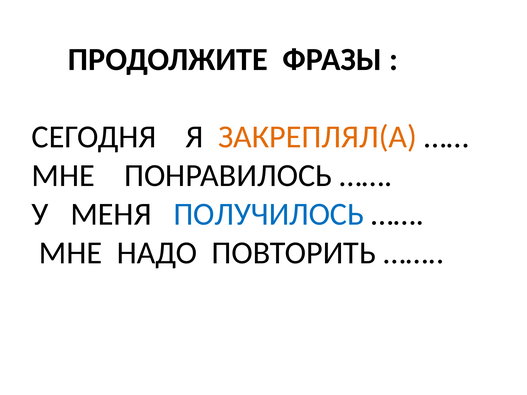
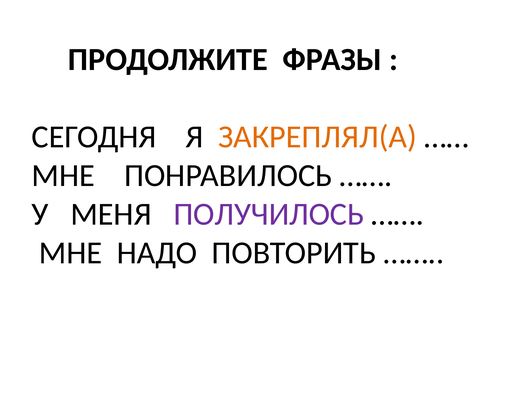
ПОЛУЧИЛОСЬ colour: blue -> purple (269, 214)
